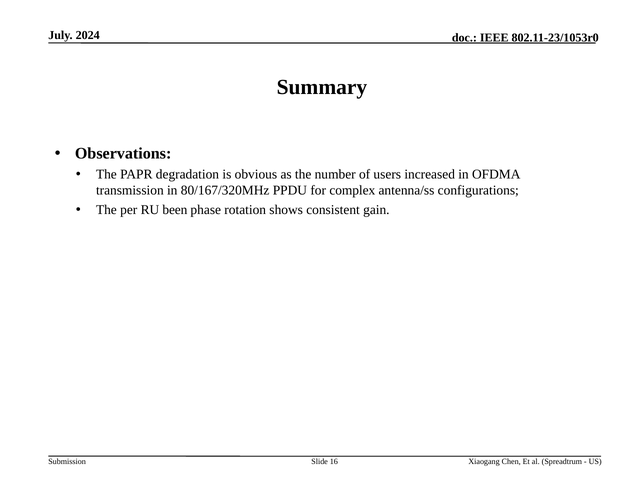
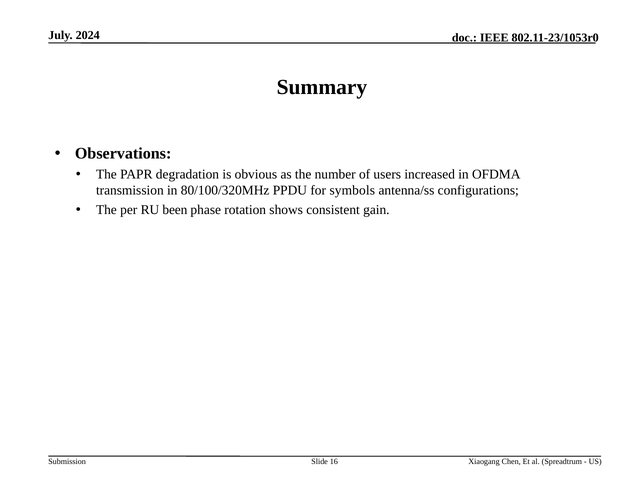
80/167/320MHz: 80/167/320MHz -> 80/100/320MHz (225, 191)
complex: complex -> symbols (352, 191)
